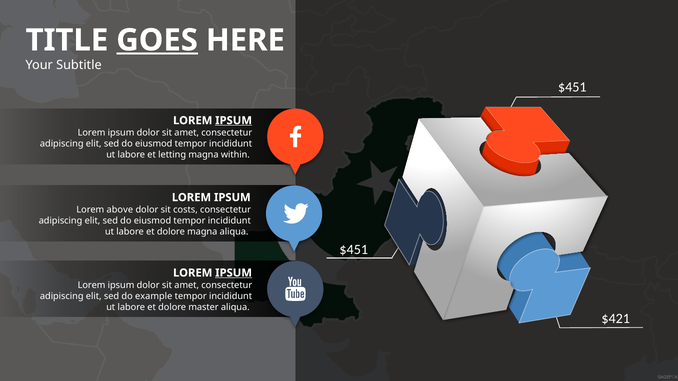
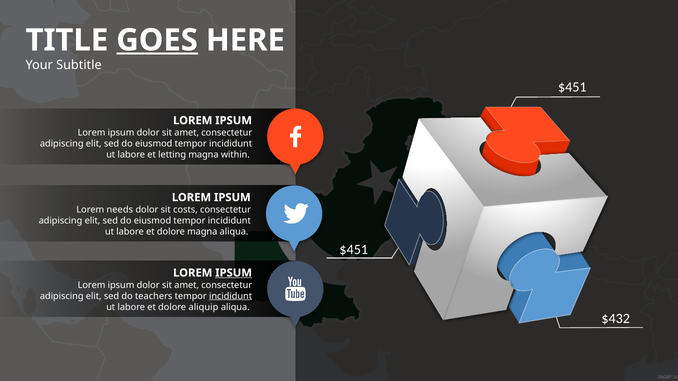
IPSUM underline: present -> none (234, 121)
above: above -> needs (120, 210)
example: example -> teachers (154, 296)
incididunt underline: none -> present (231, 296)
master: master -> aliquip (203, 307)
$421: $421 -> $432 (616, 319)
